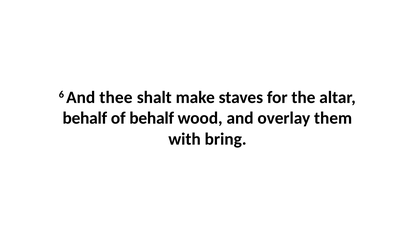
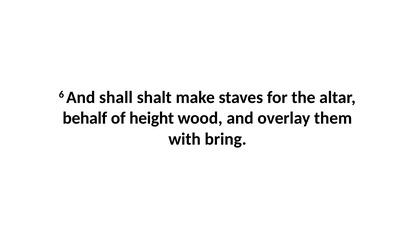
thee: thee -> shall (116, 97)
of behalf: behalf -> height (152, 118)
